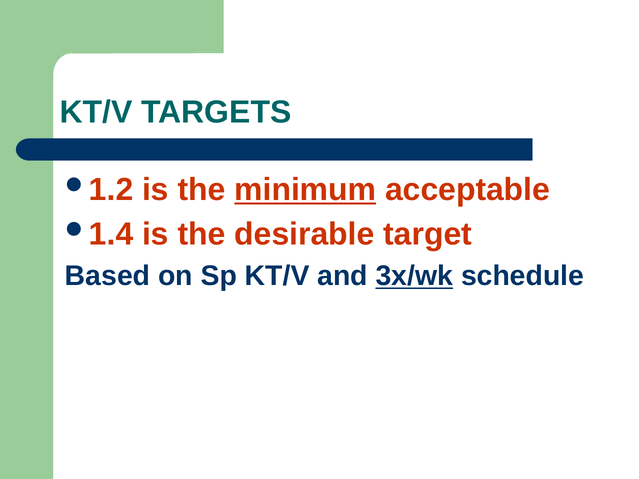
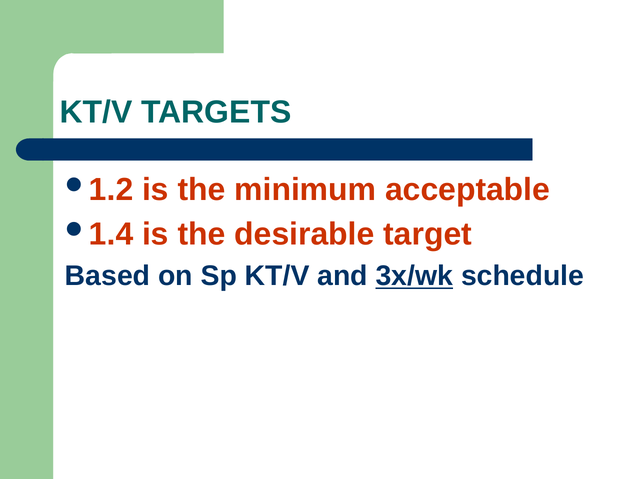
minimum underline: present -> none (305, 190)
